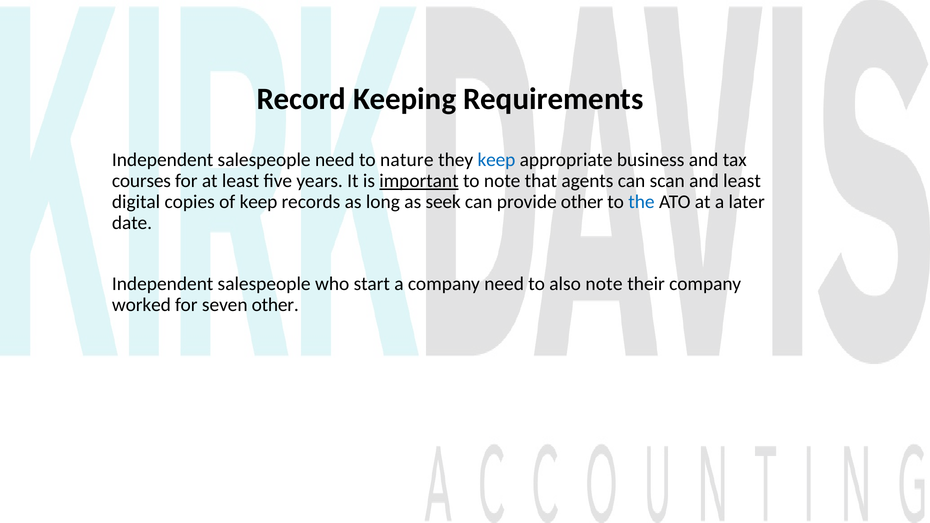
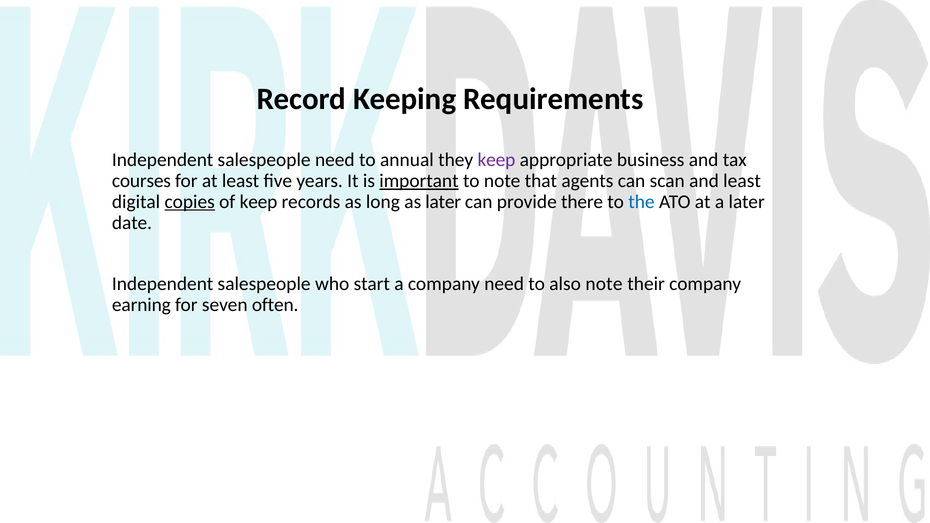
nature: nature -> annual (407, 160)
keep colour: blue -> purple (496, 160)
copies underline: none -> present (190, 202)
as seek: seek -> later (443, 202)
provide other: other -> there (582, 202)
worked: worked -> earning (141, 305)
seven other: other -> often (275, 305)
